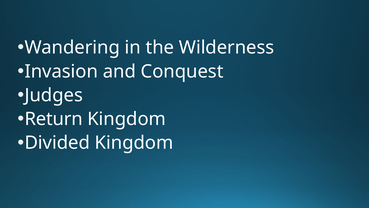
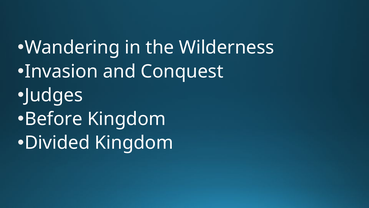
Return: Return -> Before (54, 119)
